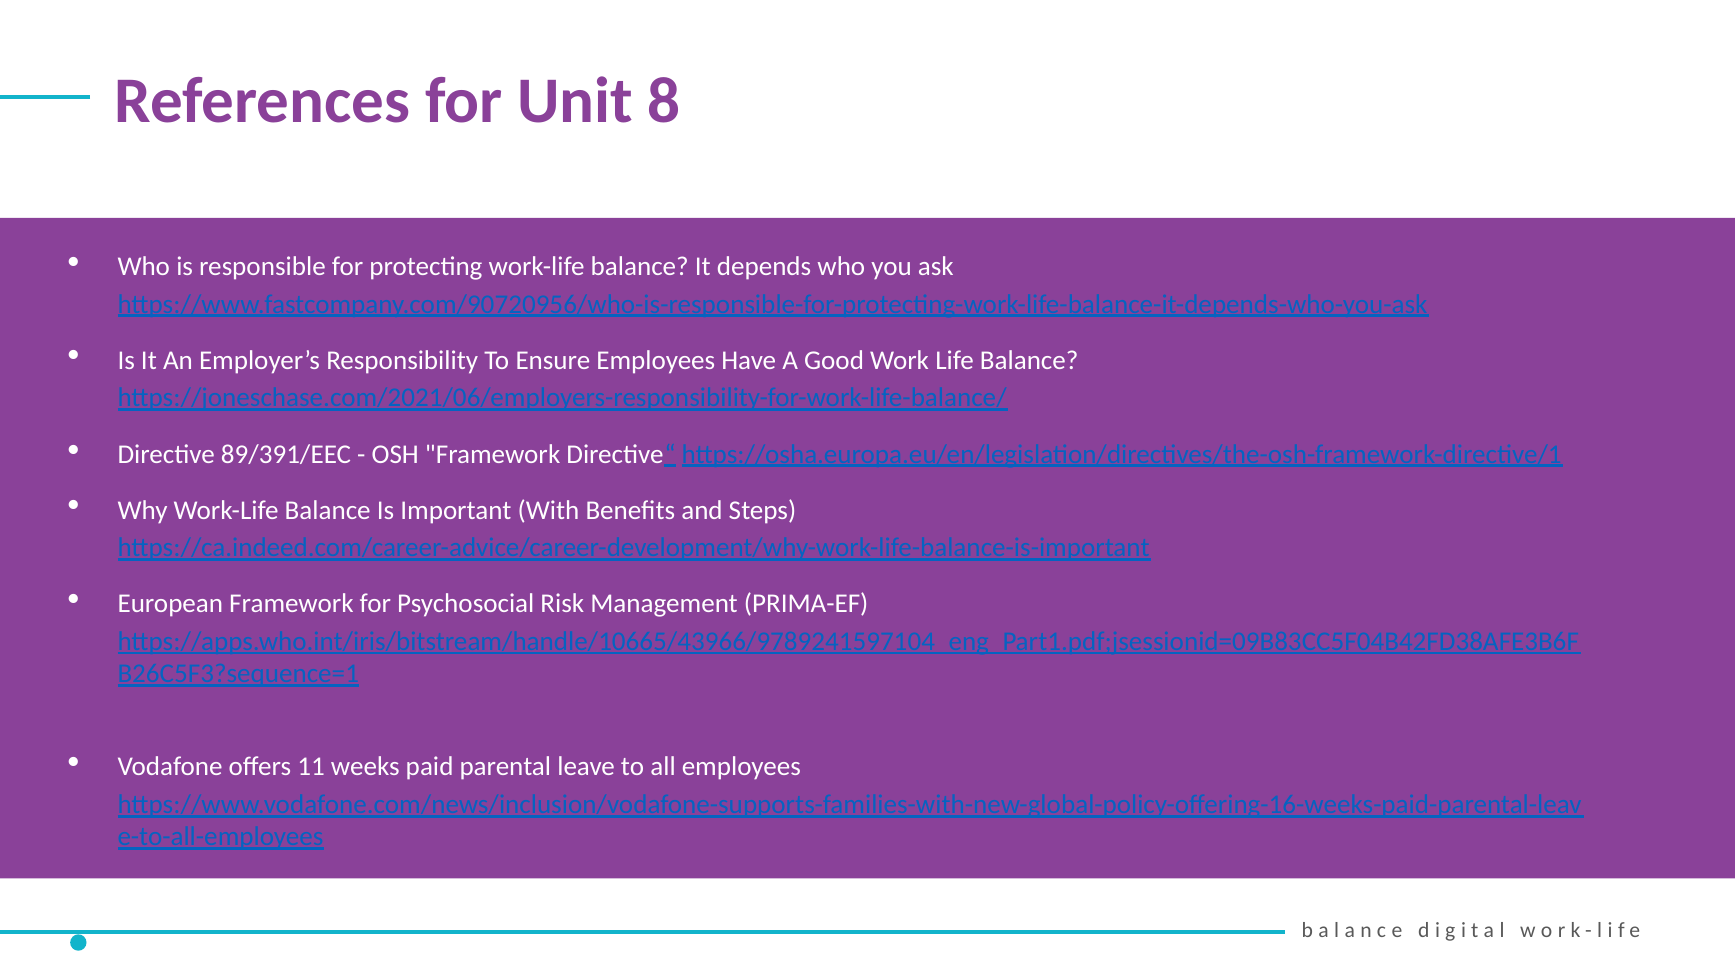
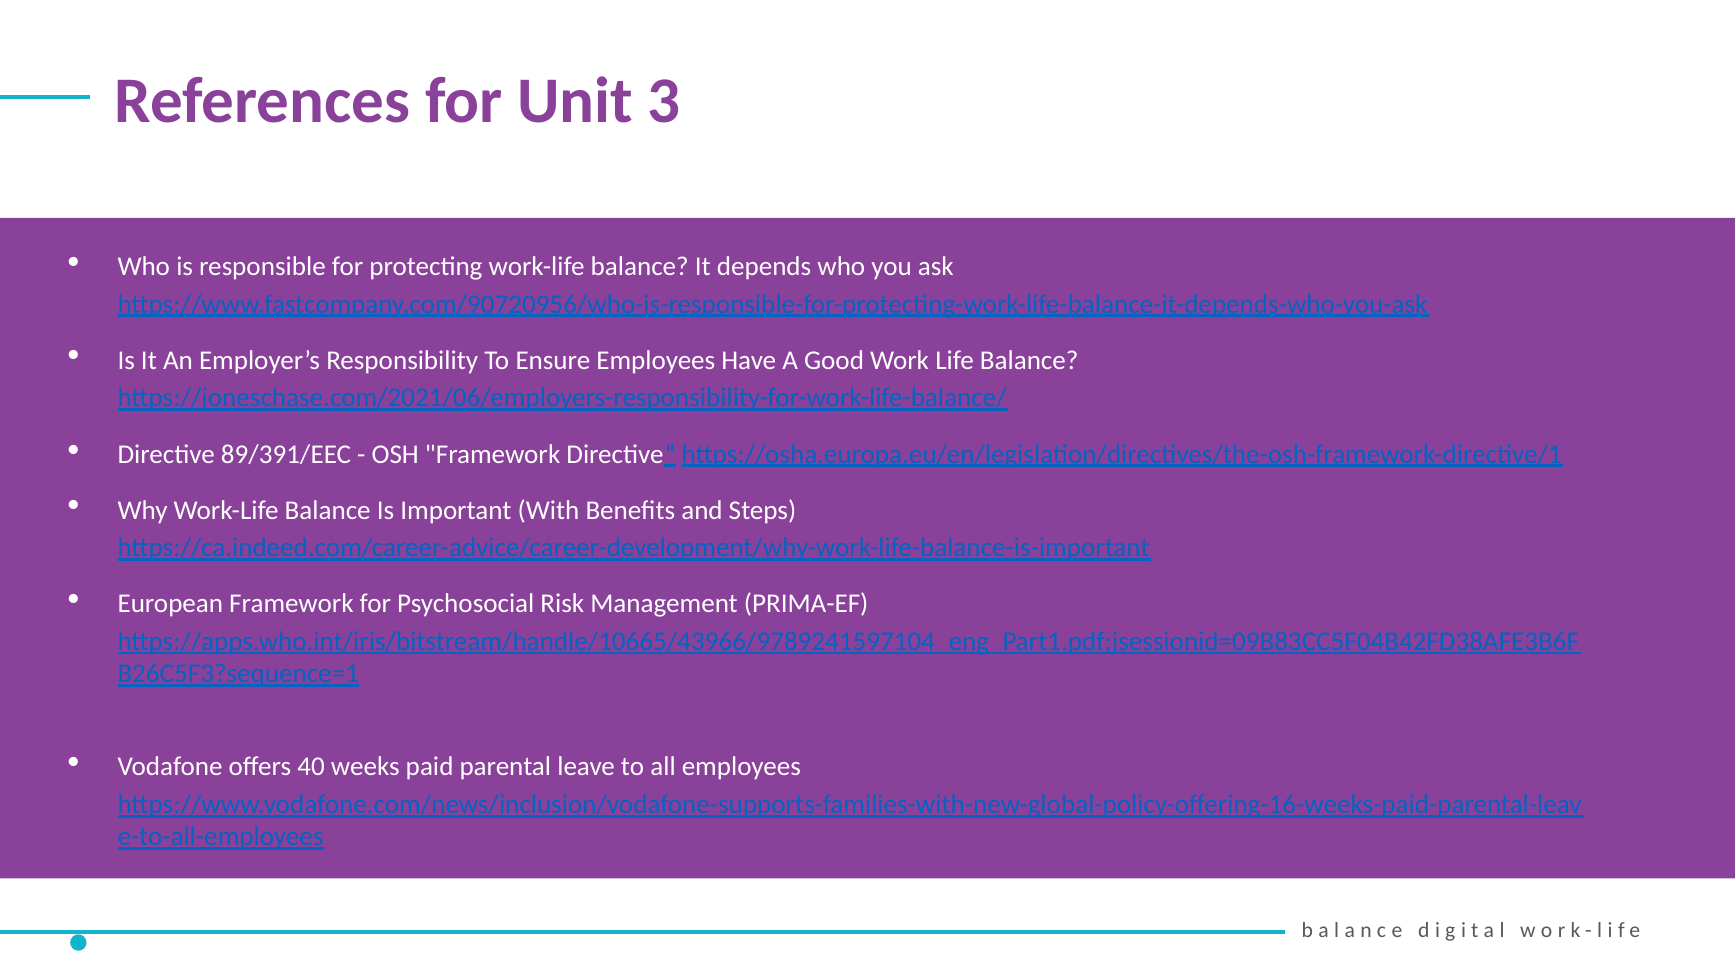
8: 8 -> 3 (664, 101)
11: 11 -> 40 (311, 767)
